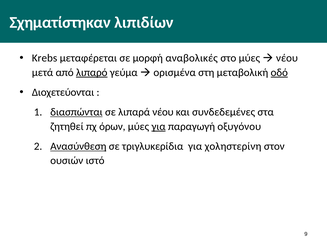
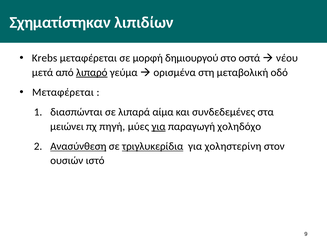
αναβολικές: αναβολικές -> δημιουργού (192, 58)
στο μύες: μύες -> οστά (249, 58)
οδό underline: present -> none (279, 73)
Διοχετεύονται: Διοχετεύονται -> Μεταφέρεται (63, 92)
διασπώνται underline: present -> none (76, 112)
λιπαρά νέου: νέου -> αίμα (163, 112)
ζητηθεί: ζητηθεί -> μειώνει (67, 127)
όρων: όρων -> πηγή (112, 127)
οξυγόνου: οξυγόνου -> χοληδόχο (239, 127)
τριγλυκερίδια underline: none -> present (153, 146)
